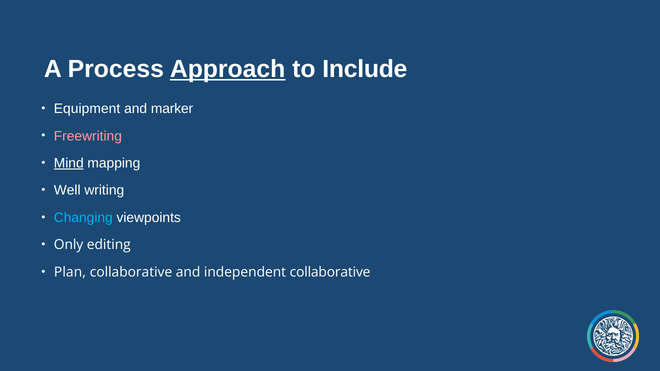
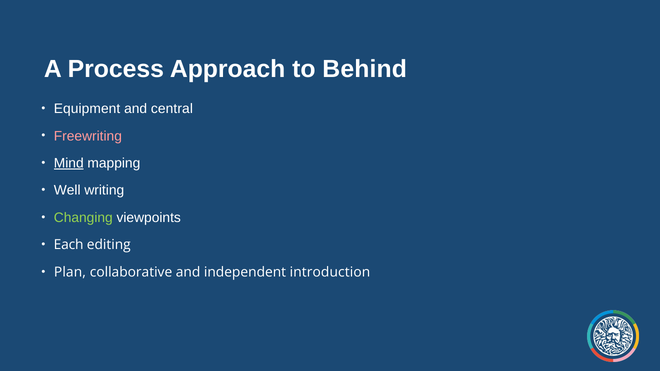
Approach underline: present -> none (228, 69)
Include: Include -> Behind (365, 69)
marker: marker -> central (172, 109)
Changing colour: light blue -> light green (83, 218)
Only: Only -> Each (69, 245)
independent collaborative: collaborative -> introduction (330, 272)
